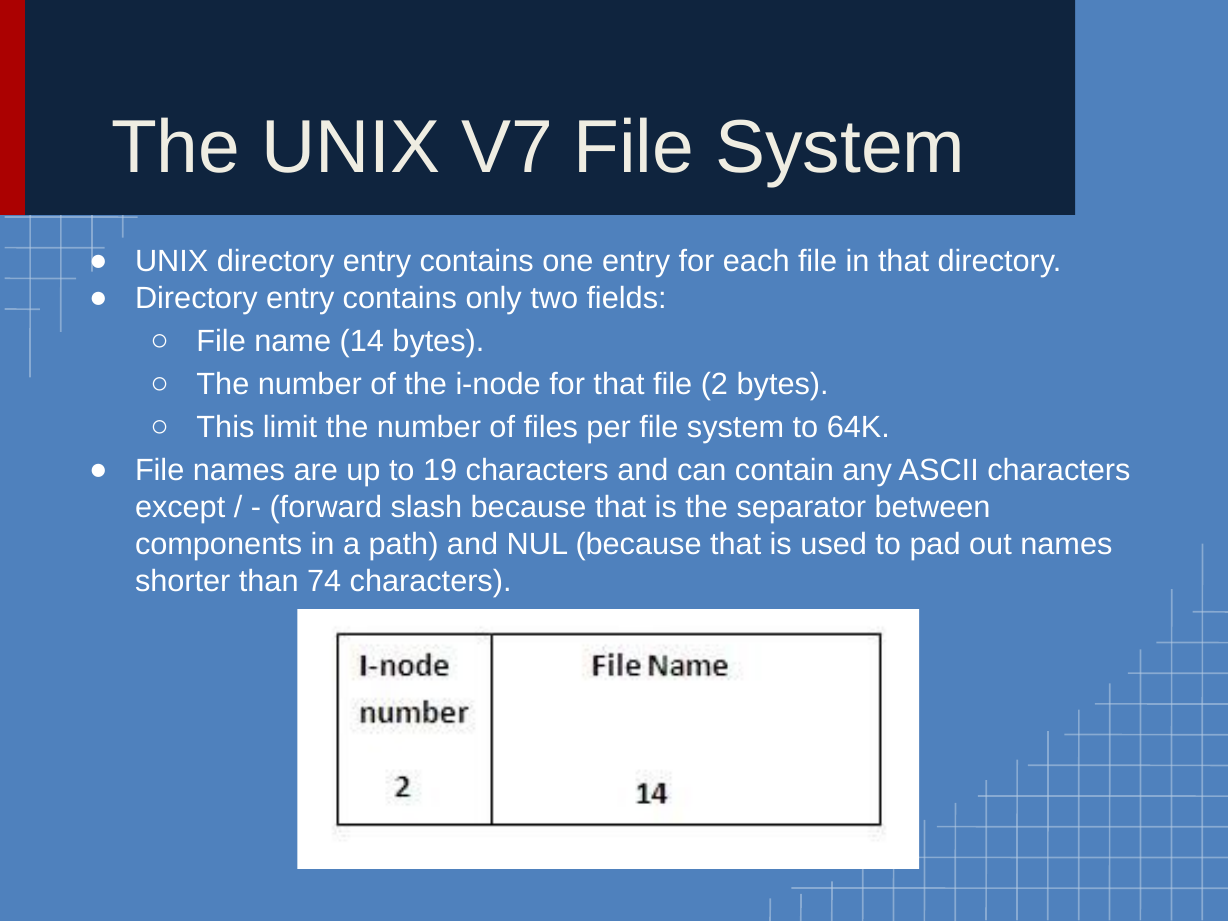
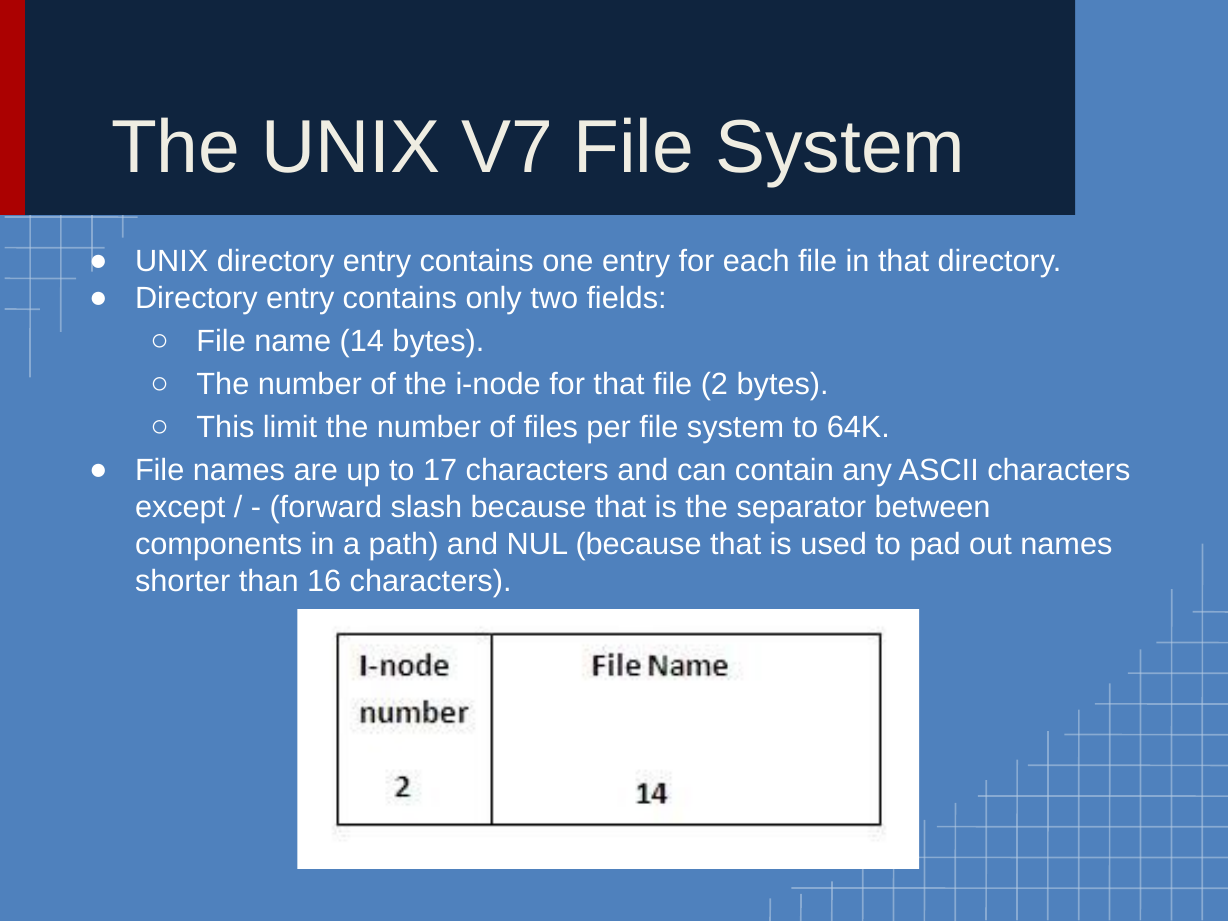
19: 19 -> 17 (440, 471)
74: 74 -> 16 (324, 581)
